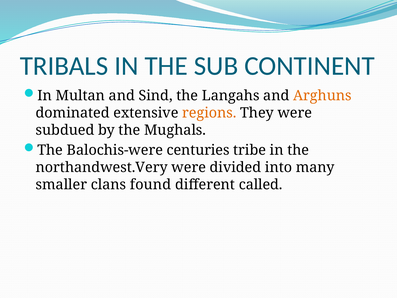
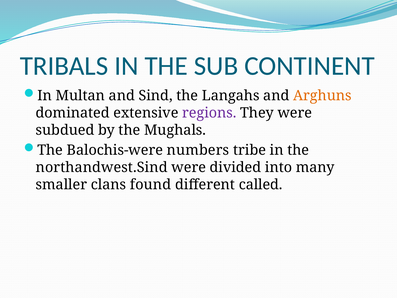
regions colour: orange -> purple (209, 113)
centuries: centuries -> numbers (198, 150)
northandwest.Very: northandwest.Very -> northandwest.Sind (102, 167)
